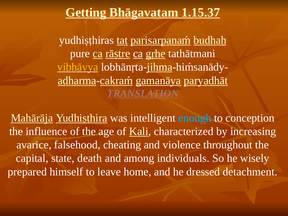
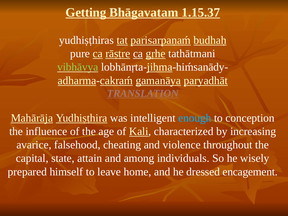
vibhāvya colour: yellow -> light green (78, 67)
death: death -> attain (90, 158)
detachment: detachment -> encagement (250, 172)
